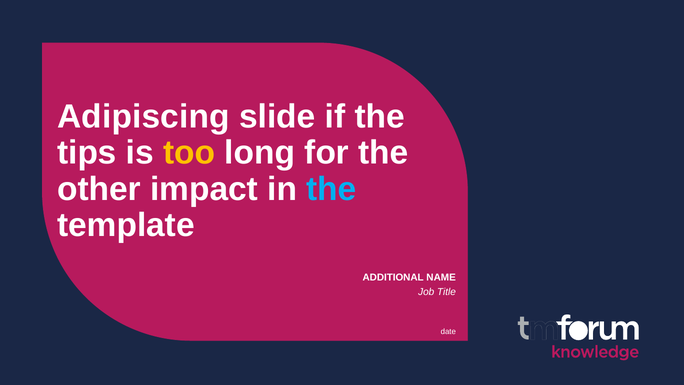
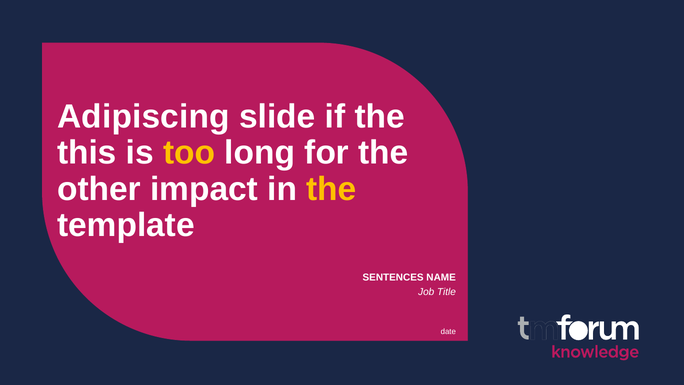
tips: tips -> this (87, 153)
the colour: light blue -> yellow (331, 189)
ADDITIONAL: ADDITIONAL -> SENTENCES (393, 277)
